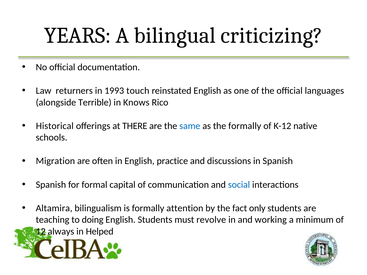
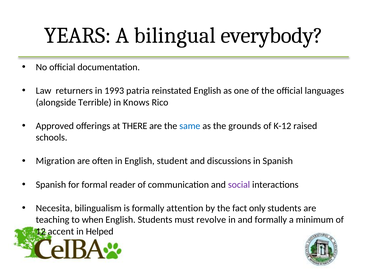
criticizing: criticizing -> everybody (272, 36)
touch: touch -> patria (138, 91)
Historical: Historical -> Approved (55, 126)
the formally: formally -> grounds (245, 126)
native: native -> raised (305, 126)
practice: practice -> student (172, 161)
capital: capital -> reader (123, 185)
social colour: blue -> purple (239, 185)
Altamira: Altamira -> Necesita (54, 208)
doing: doing -> when (93, 220)
and working: working -> formally (271, 220)
always: always -> accent (61, 232)
